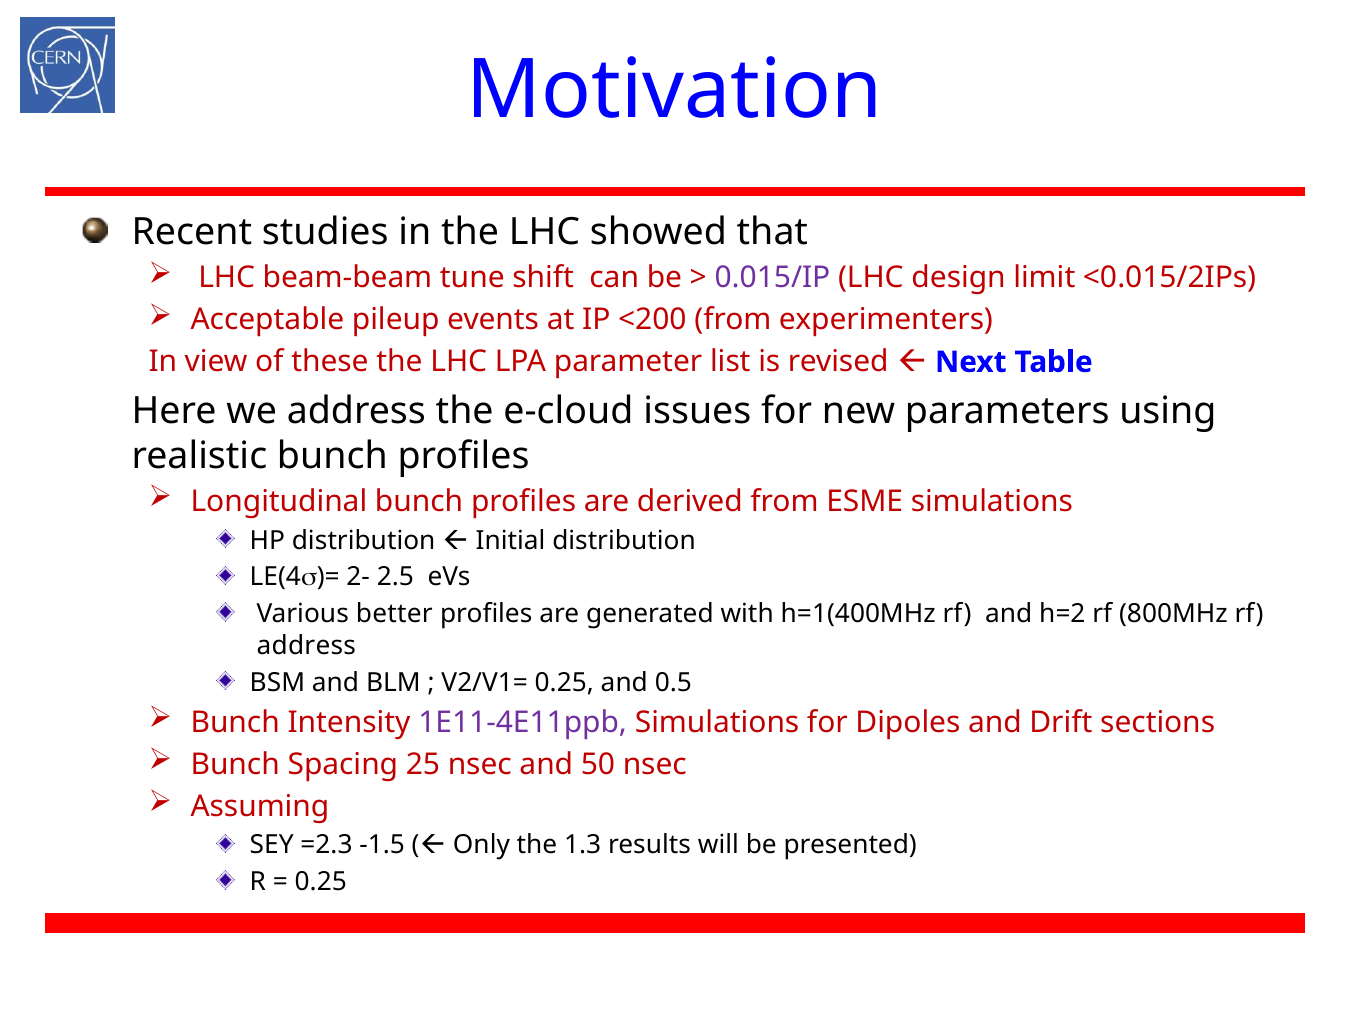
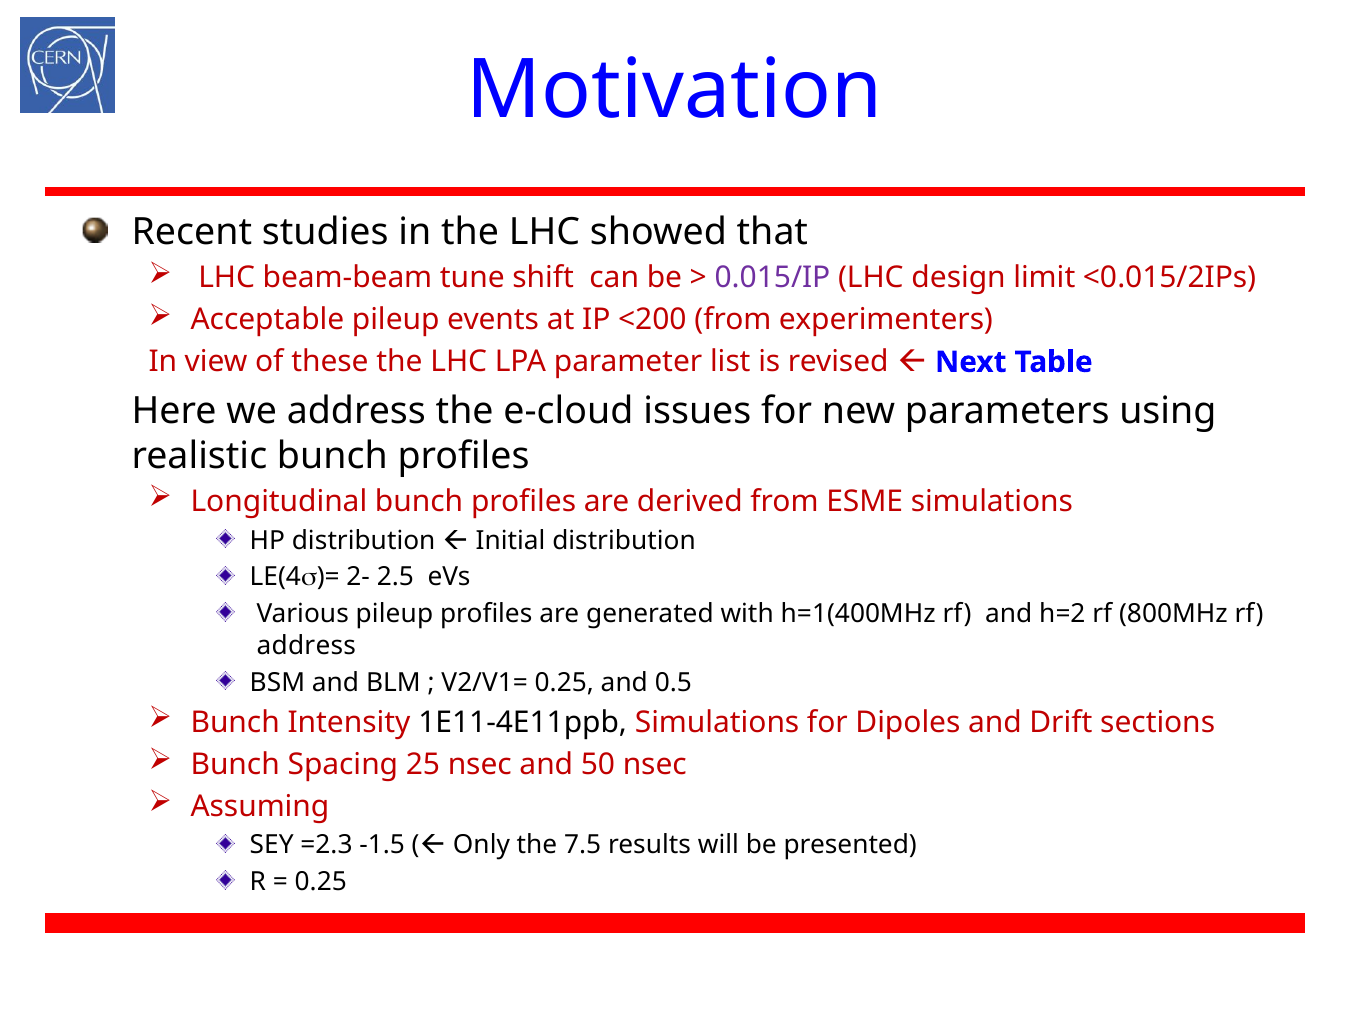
Various better: better -> pileup (394, 614)
1E11-4E11ppb colour: purple -> black (523, 722)
1.3: 1.3 -> 7.5 (583, 845)
